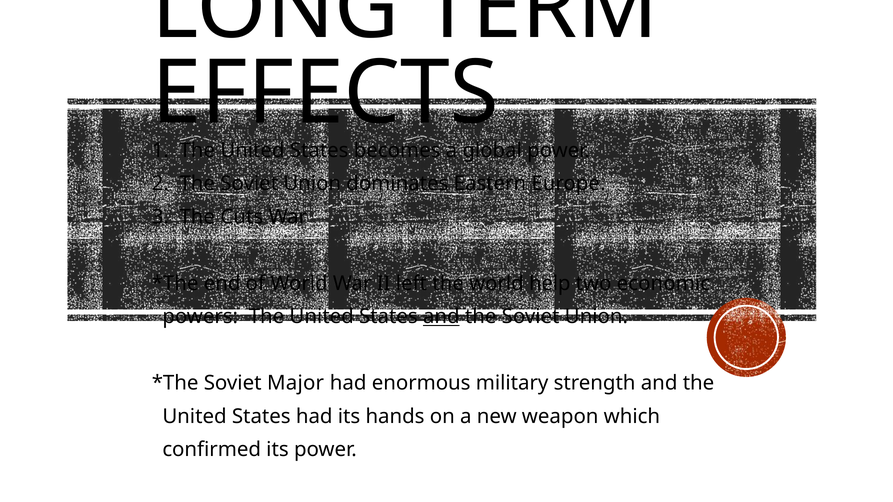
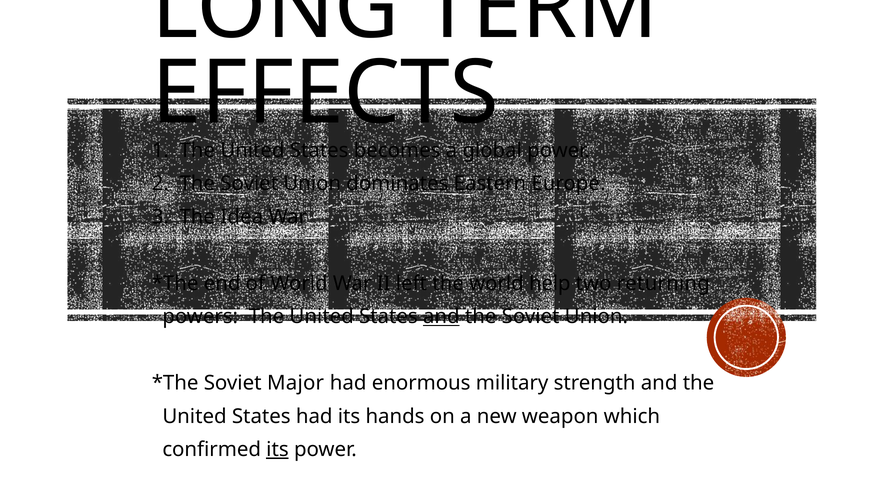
Cuts: Cuts -> Idea (242, 217)
economic: economic -> returning (663, 284)
its underline: none -> present (277, 450)
